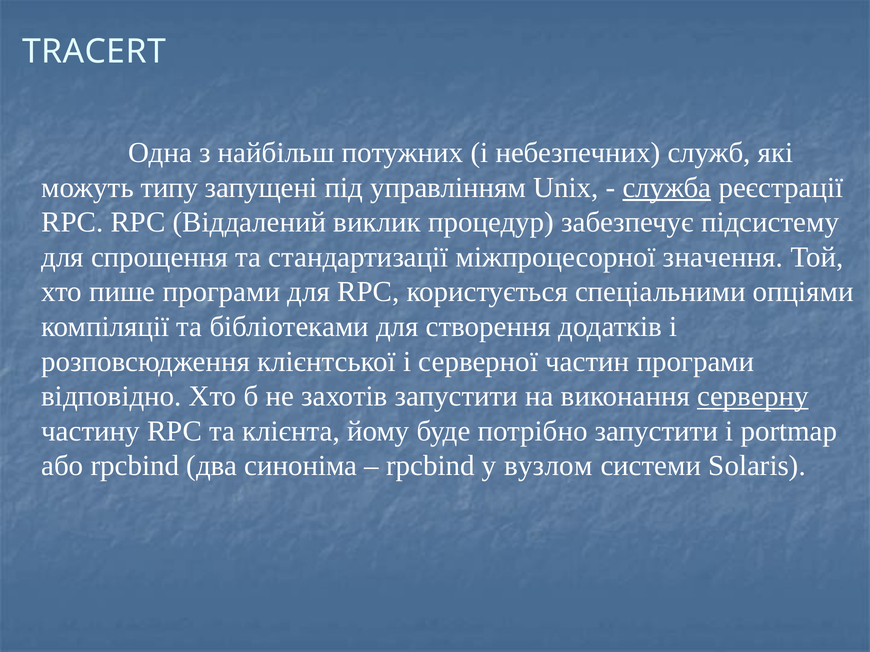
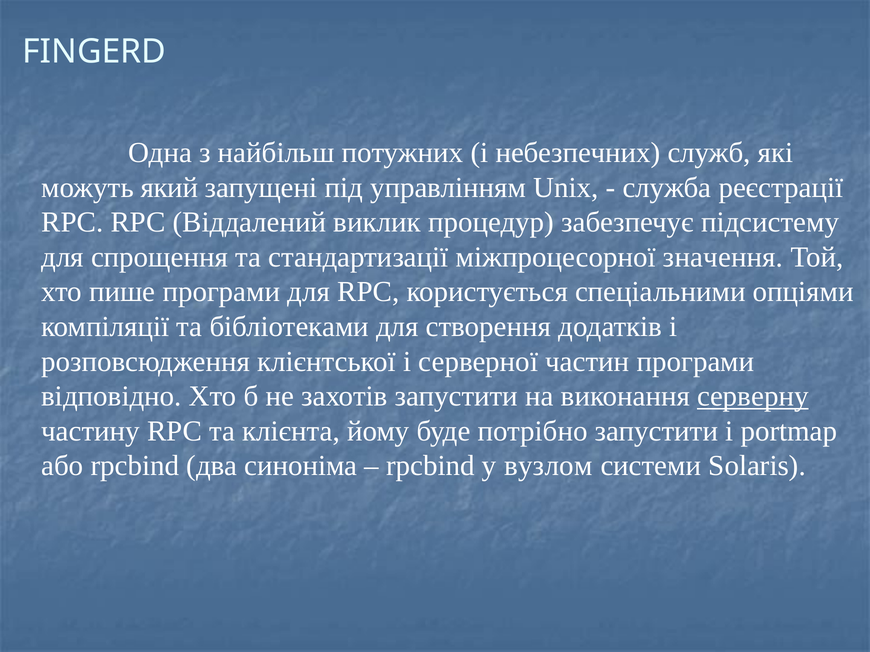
TRACERT: TRACERT -> FINGERD (94, 52)
типу: типу -> який (169, 188)
служба underline: present -> none (667, 188)
